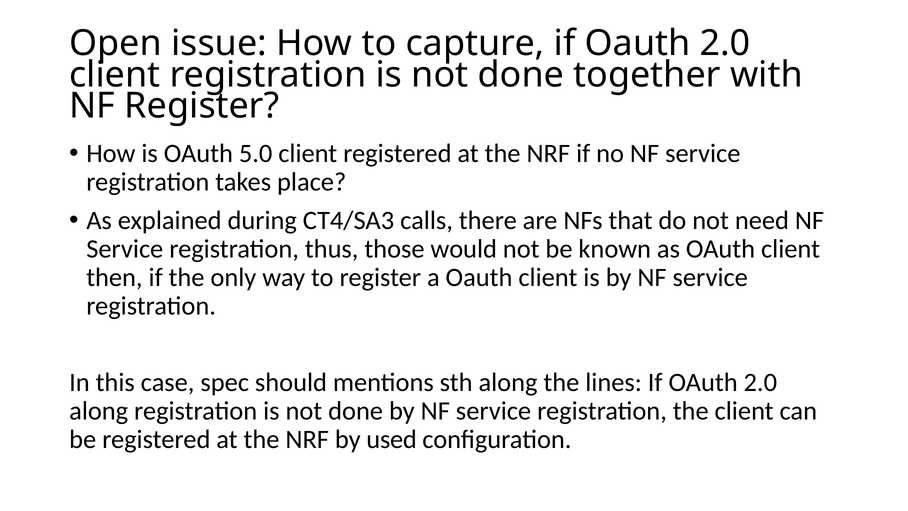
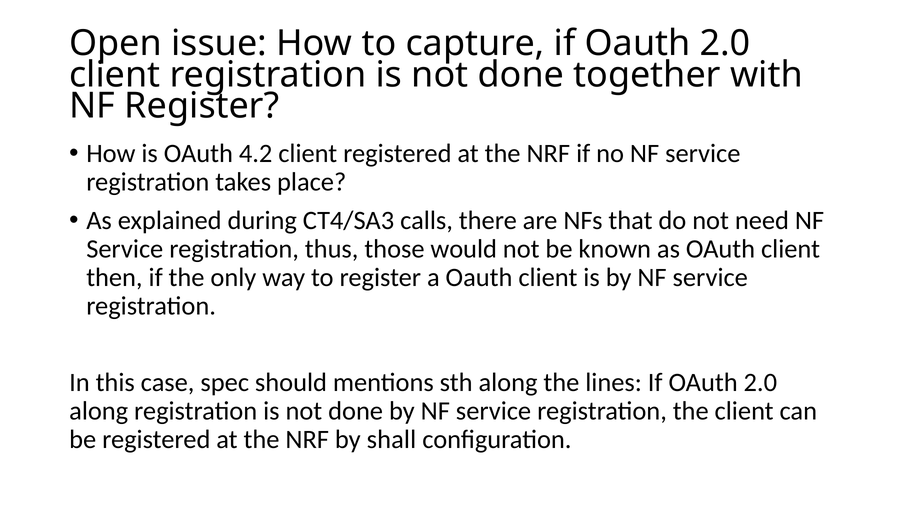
5.0: 5.0 -> 4.2 (256, 154)
used: used -> shall (391, 439)
